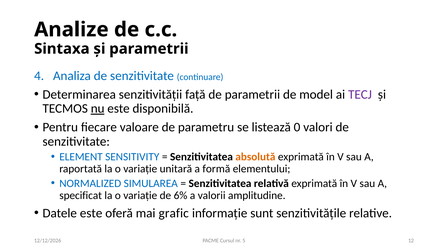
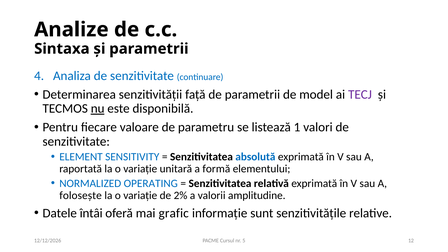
0: 0 -> 1 (297, 127)
absolută colour: orange -> blue (255, 157)
SIMULAREA: SIMULAREA -> OPERATING (151, 183)
specificat: specificat -> folosește (81, 195)
6%: 6% -> 2% (181, 195)
Datele este: este -> întâi (91, 213)
